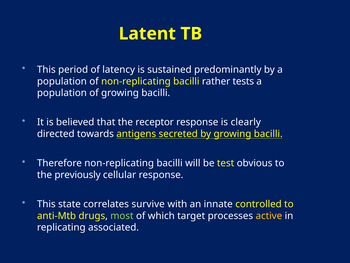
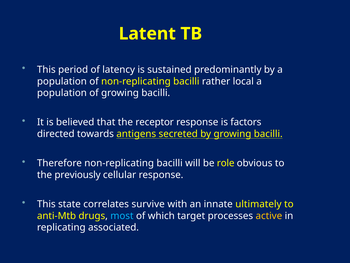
tests: tests -> local (243, 81)
clearly: clearly -> factors (246, 122)
test: test -> role (226, 163)
controlled: controlled -> ultimately (258, 204)
most colour: light green -> light blue (122, 215)
